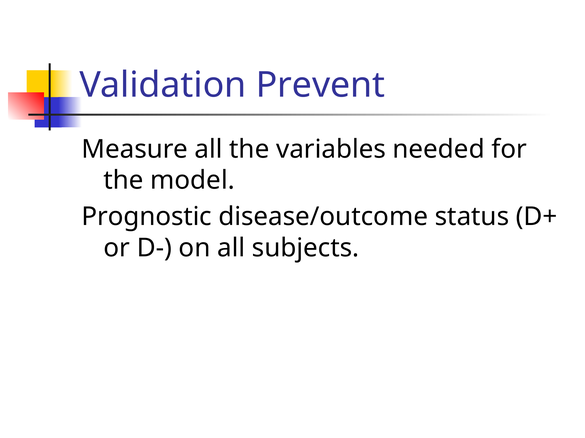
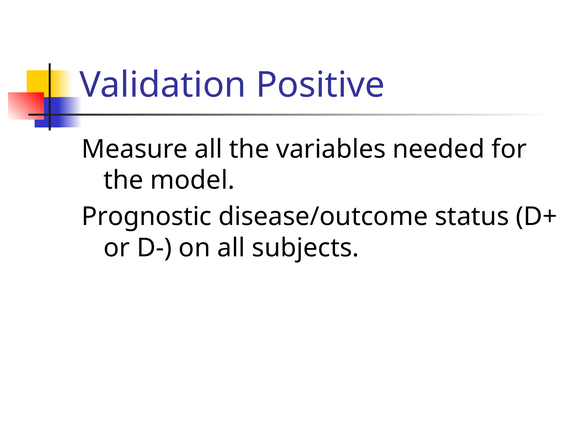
Prevent: Prevent -> Positive (320, 85)
